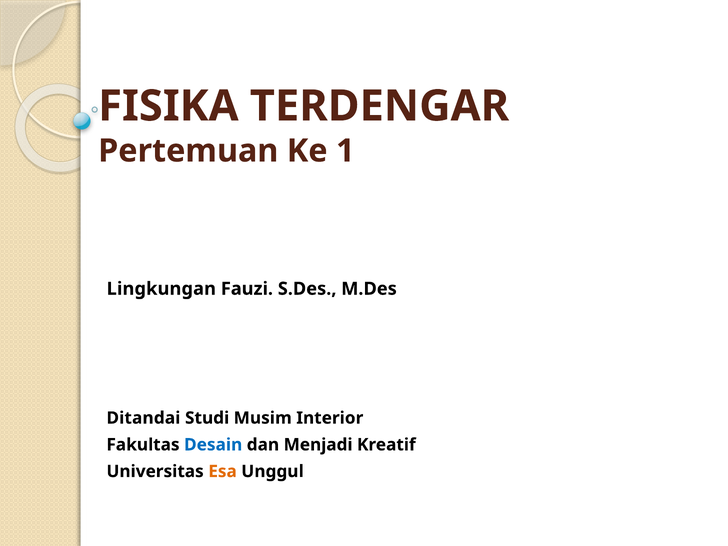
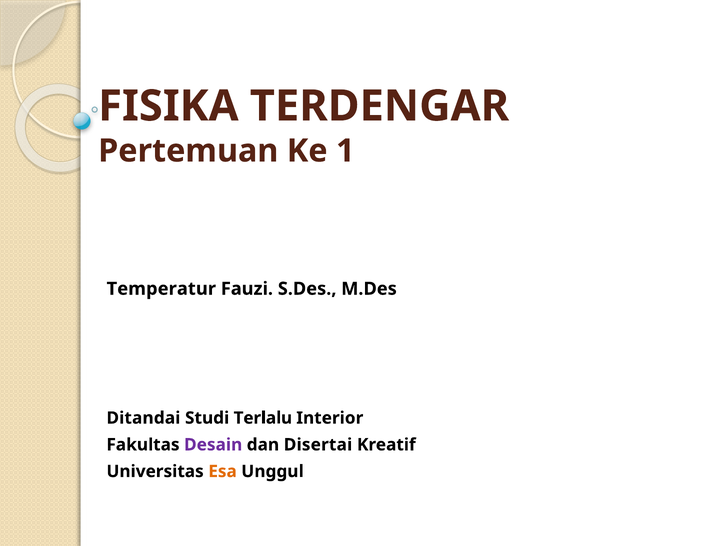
Lingkungan: Lingkungan -> Temperatur (161, 289)
Musim: Musim -> Terlalu (263, 418)
Desain colour: blue -> purple (213, 445)
Menjadi: Menjadi -> Disertai (318, 445)
